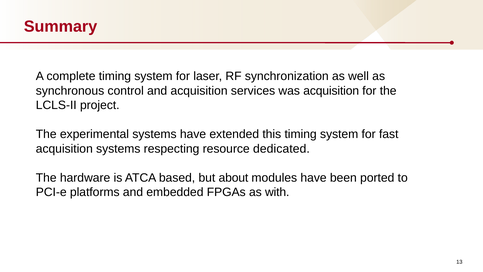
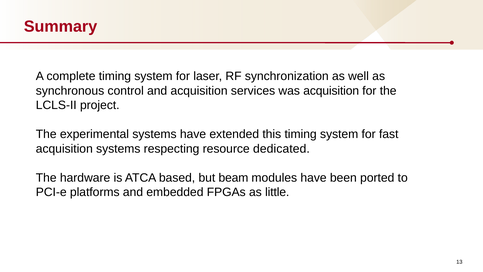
about: about -> beam (233, 178)
with: with -> little (277, 192)
